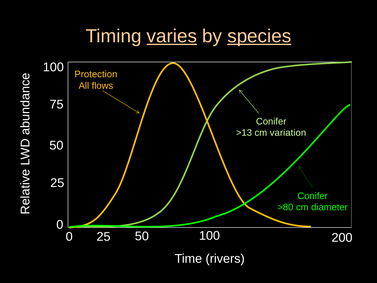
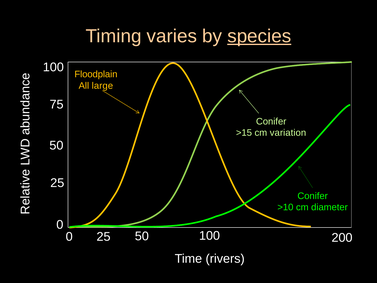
varies underline: present -> none (172, 36)
Protection: Protection -> Floodplain (96, 74)
flows: flows -> large (102, 86)
>13: >13 -> >15 (244, 133)
>80: >80 -> >10 (285, 207)
